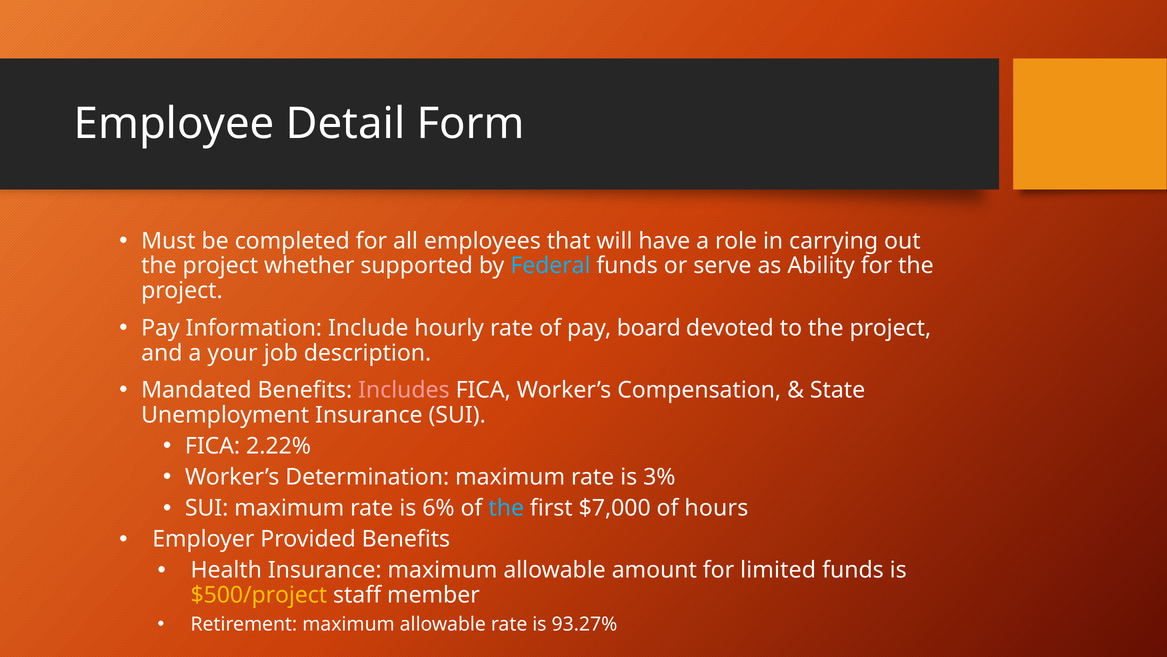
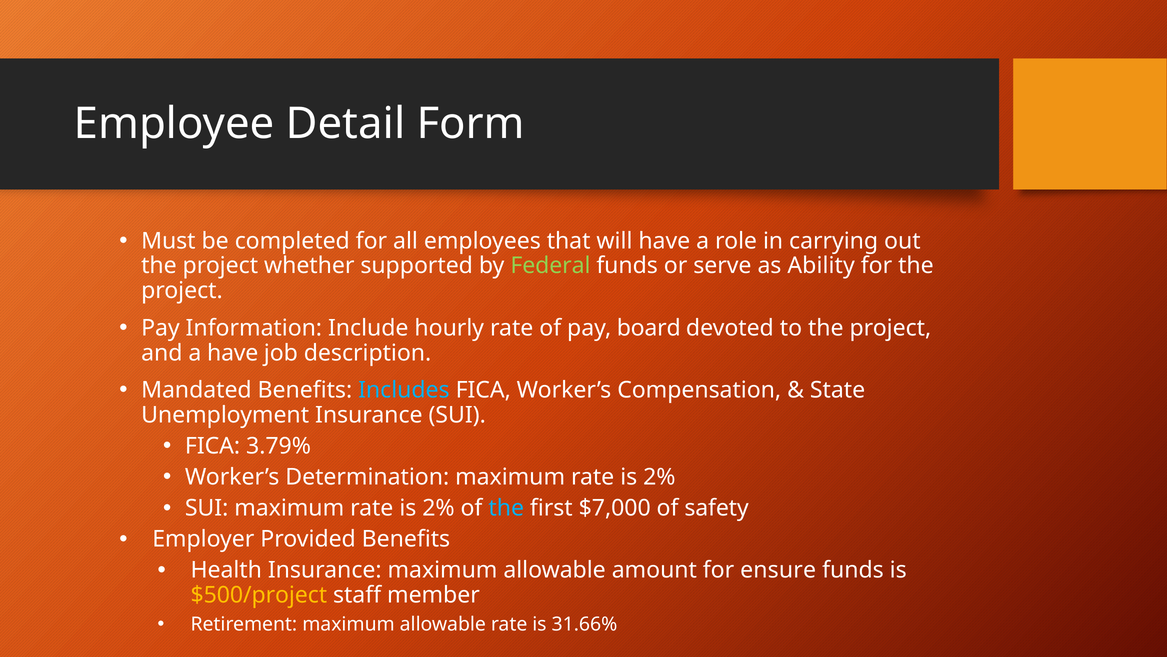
Federal colour: light blue -> light green (550, 266)
a your: your -> have (233, 353)
Includes colour: pink -> light blue (404, 390)
2.22%: 2.22% -> 3.79% (279, 446)
3%: 3% -> 2% (659, 477)
6%: 6% -> 2% (438, 508)
hours: hours -> safety (717, 508)
limited: limited -> ensure (778, 570)
93.27%: 93.27% -> 31.66% (584, 624)
